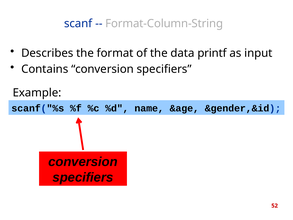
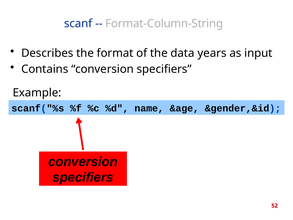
printf: printf -> years (212, 53)
